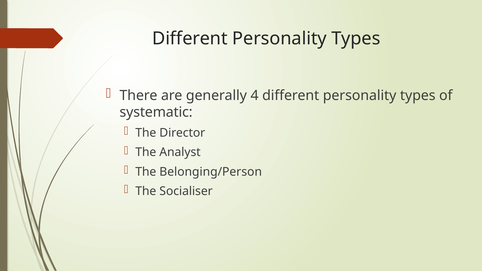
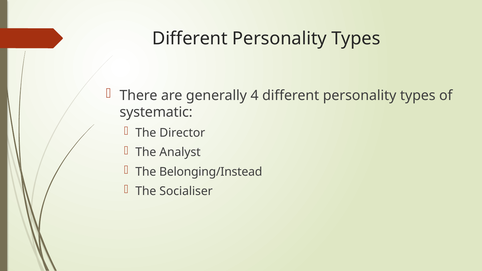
Belonging/Person: Belonging/Person -> Belonging/Instead (211, 172)
